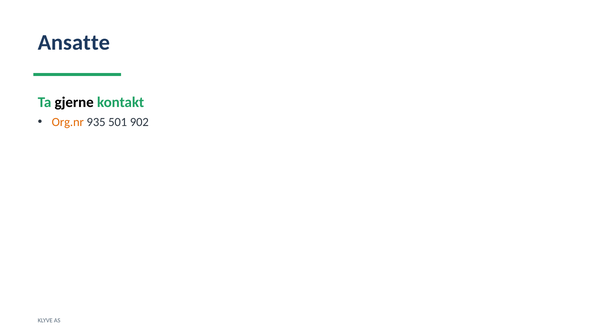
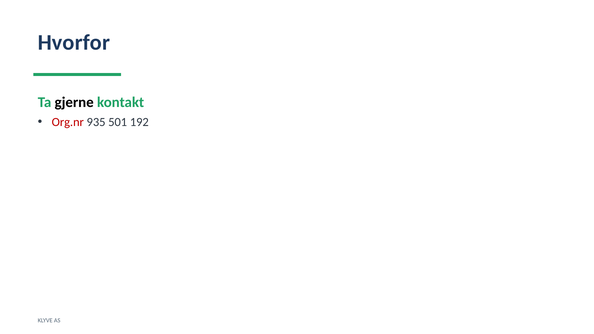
Ansatte: Ansatte -> Hvorfor (74, 42)
Org.nr colour: orange -> red (68, 122)
902: 902 -> 192 (139, 122)
